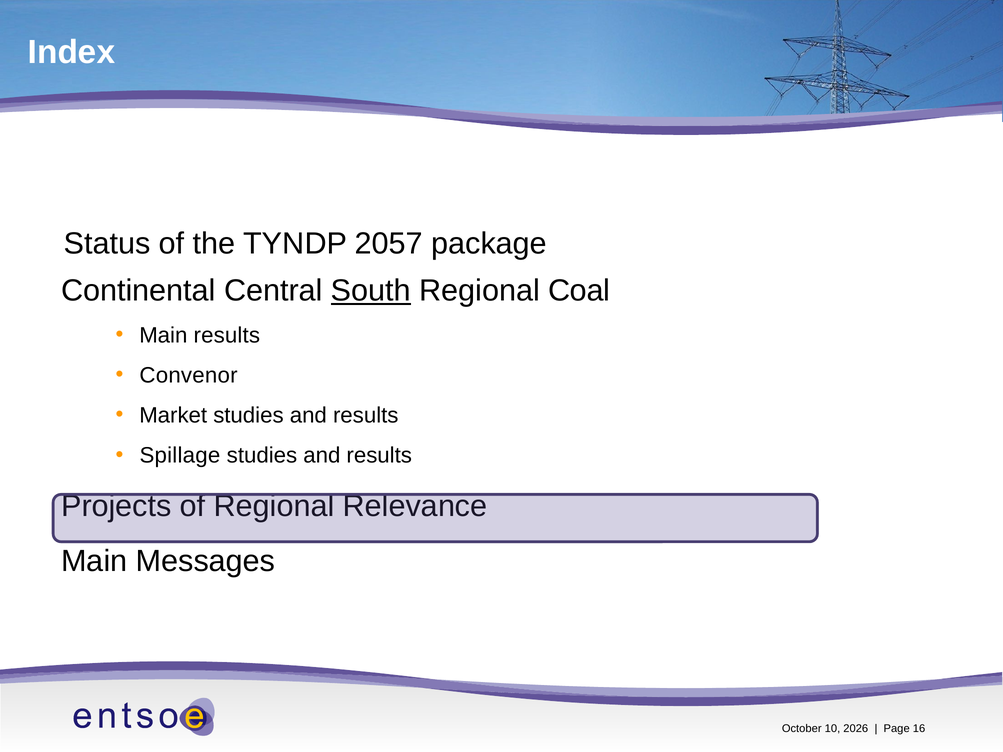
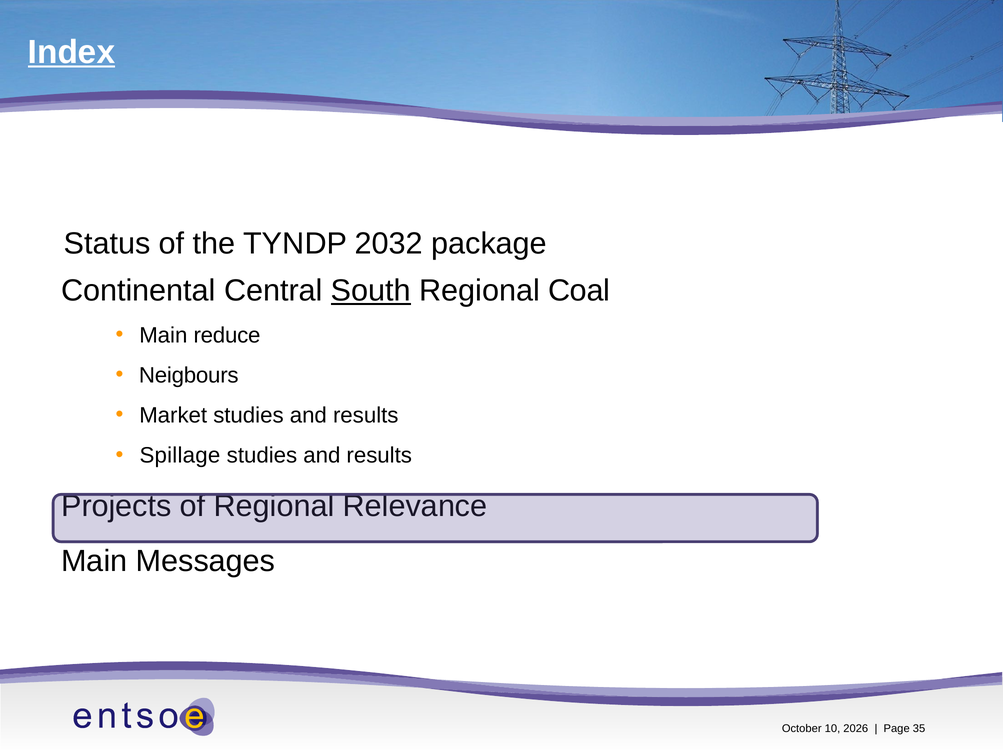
Index underline: none -> present (71, 52)
2057: 2057 -> 2032 (389, 244)
Main results: results -> reduce (227, 335)
Convenor: Convenor -> Neigbours (189, 375)
16: 16 -> 35 (919, 729)
